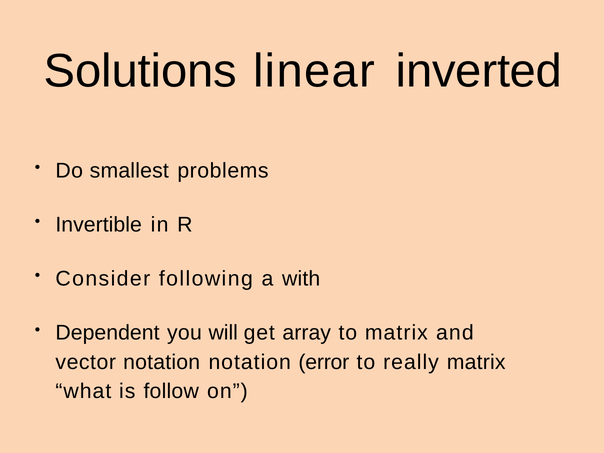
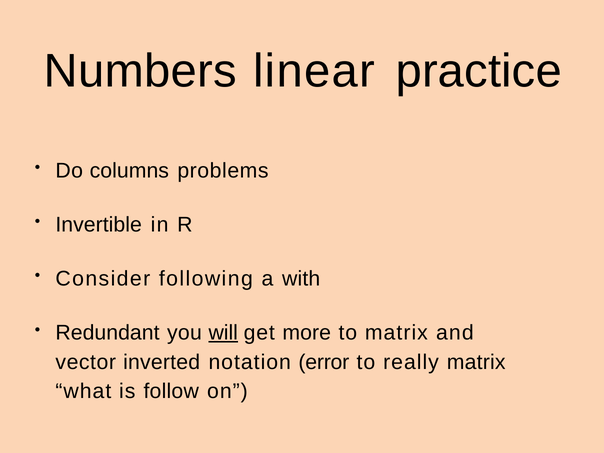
Solutions: Solutions -> Numbers (140, 71)
inverted: inverted -> practice (479, 71)
smallest: smallest -> columns (129, 171)
Dependent: Dependent -> Redundant (108, 333)
will underline: none -> present (223, 333)
array: array -> more (307, 333)
vector notation: notation -> inverted (162, 362)
